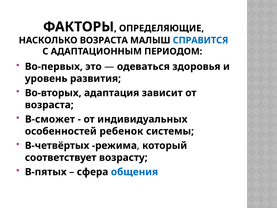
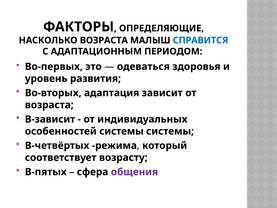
В-сможет: В-сможет -> В-зависит (50, 119)
особенностей ребенок: ребенок -> системы (121, 131)
общения colour: blue -> purple (134, 172)
